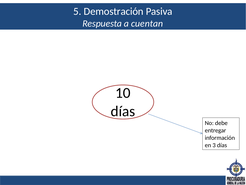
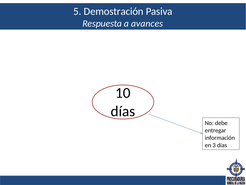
cuentan: cuentan -> avances (147, 23)
